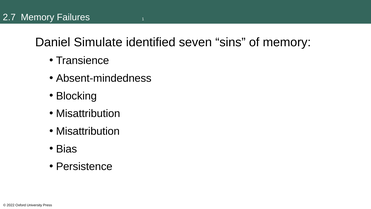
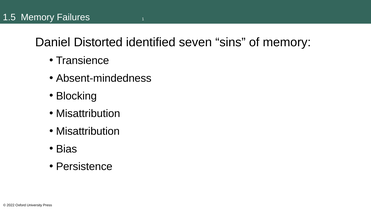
2.7: 2.7 -> 1.5 (9, 17)
Simulate: Simulate -> Distorted (98, 42)
